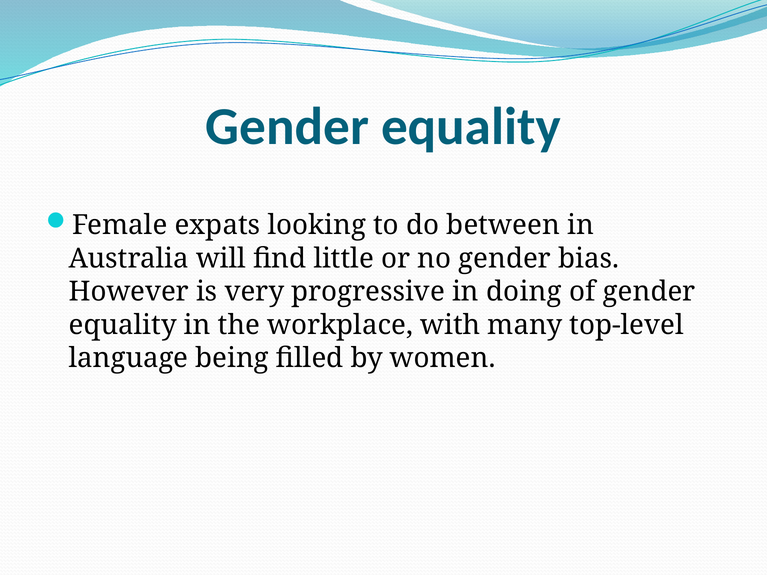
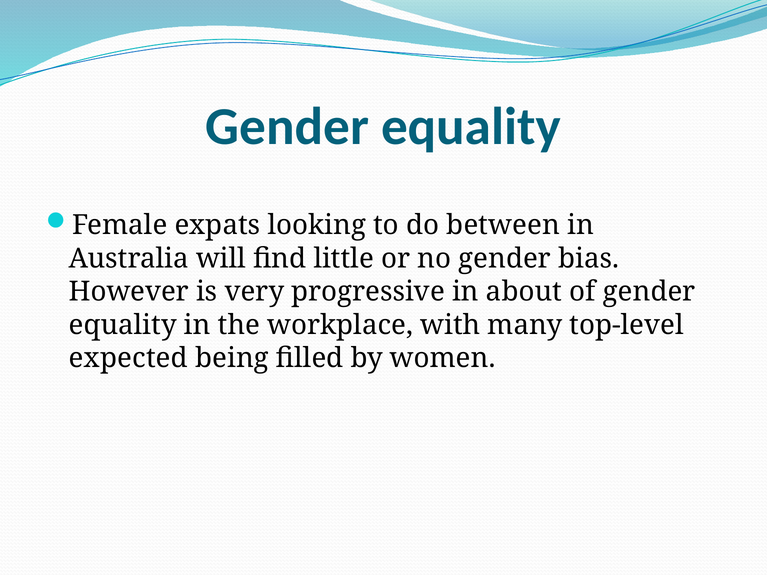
doing: doing -> about (524, 292)
language: language -> expected (128, 358)
